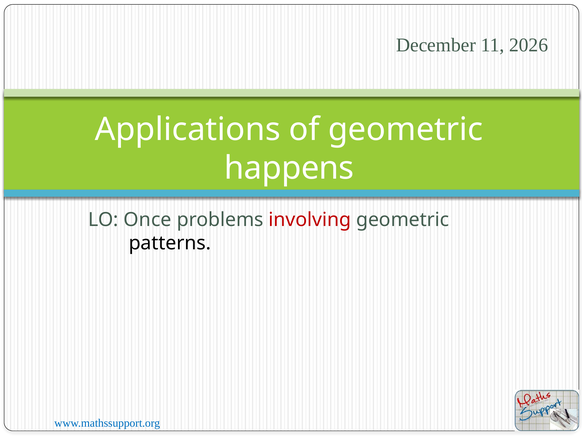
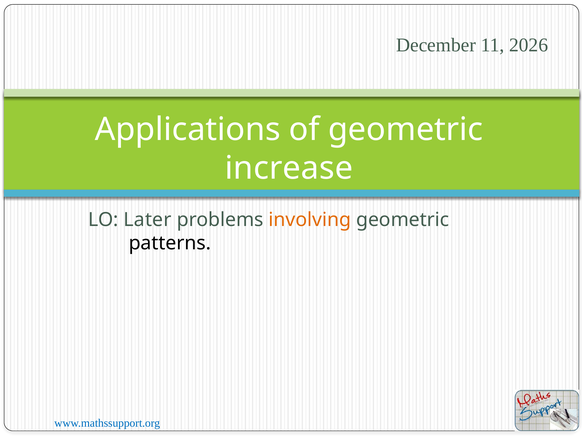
happens: happens -> increase (289, 168)
Once: Once -> Later (148, 220)
involving colour: red -> orange (310, 220)
